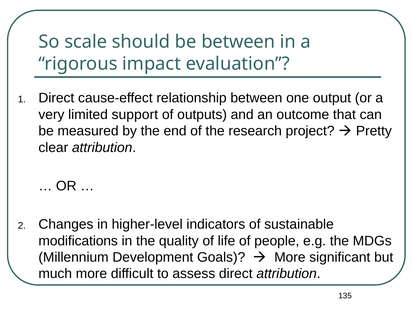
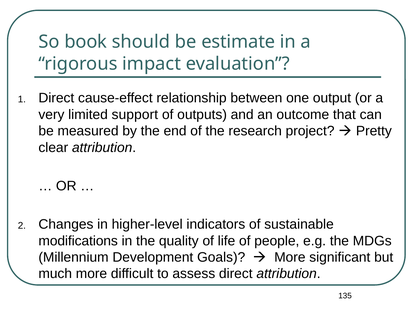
scale: scale -> book (86, 42)
be between: between -> estimate (238, 42)
